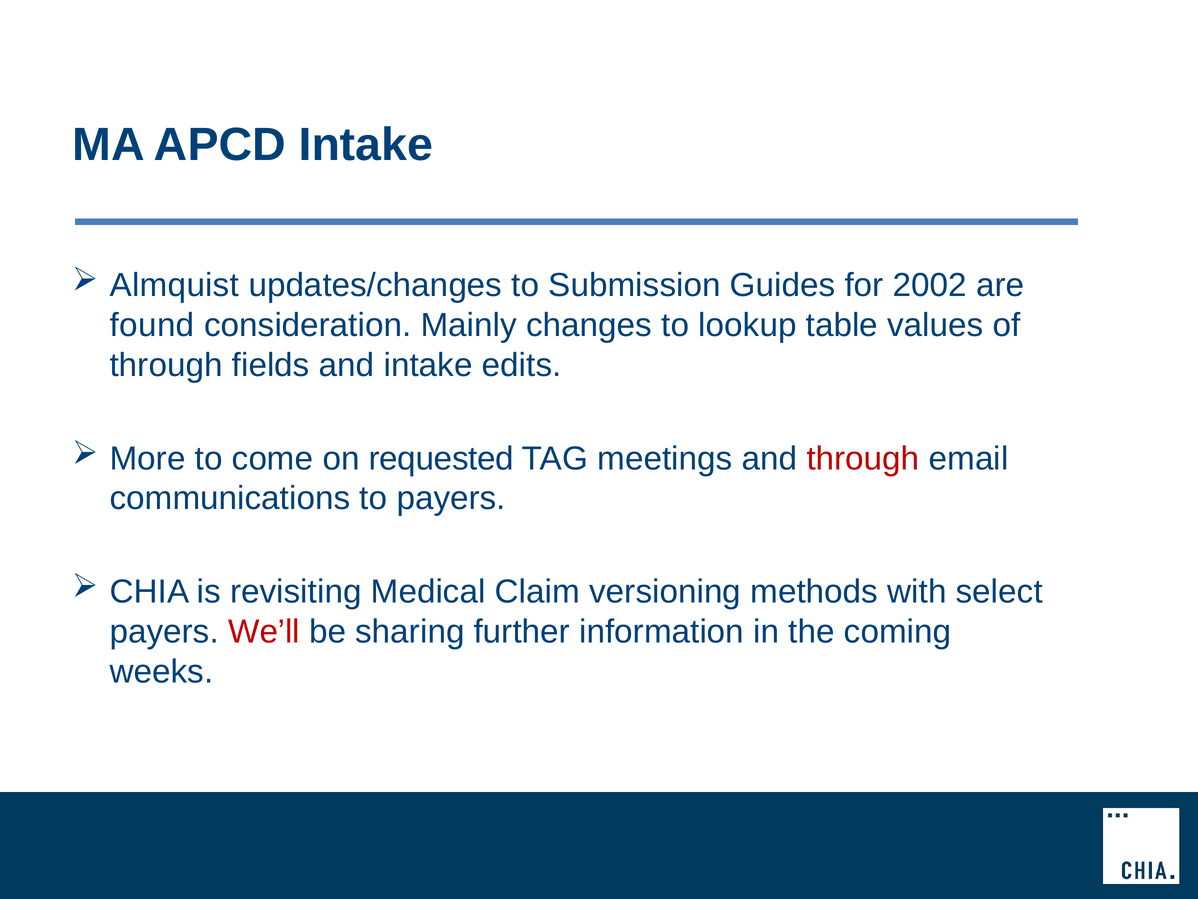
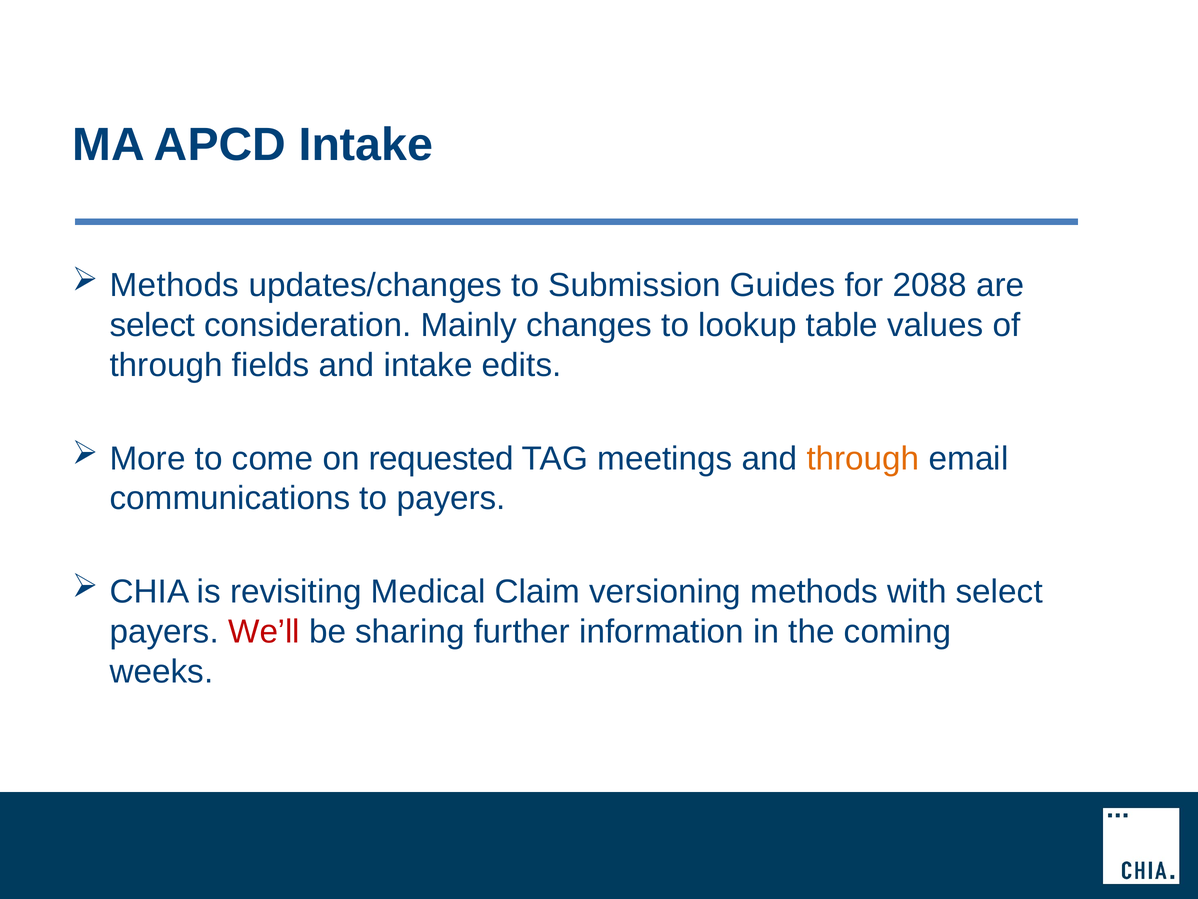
Almquist: Almquist -> Methods (174, 285)
2002: 2002 -> 2088 (930, 285)
found: found -> select (152, 325)
through colour: red -> orange (863, 458)
